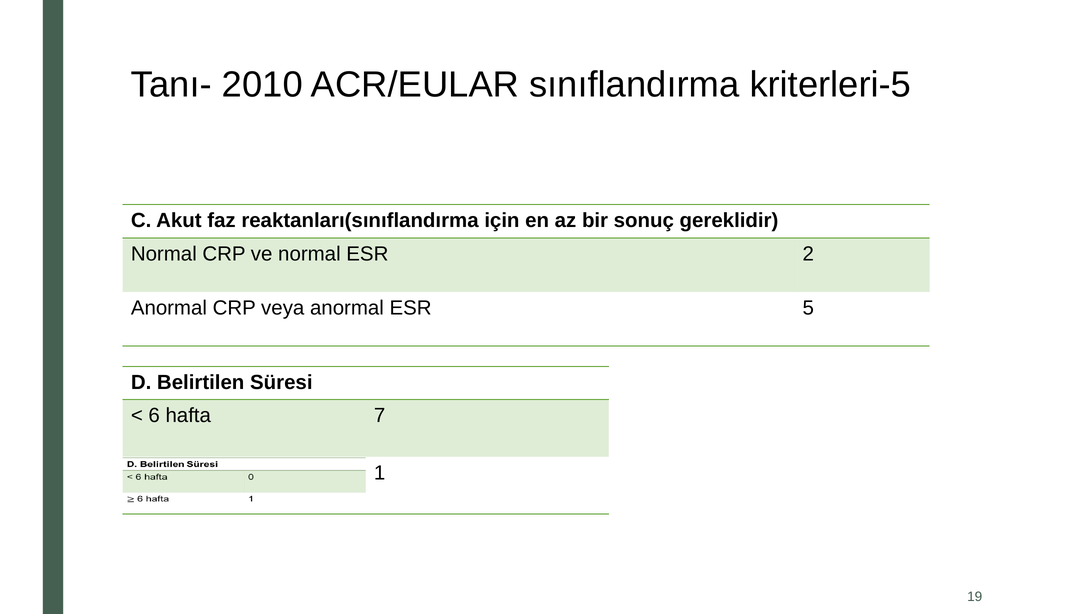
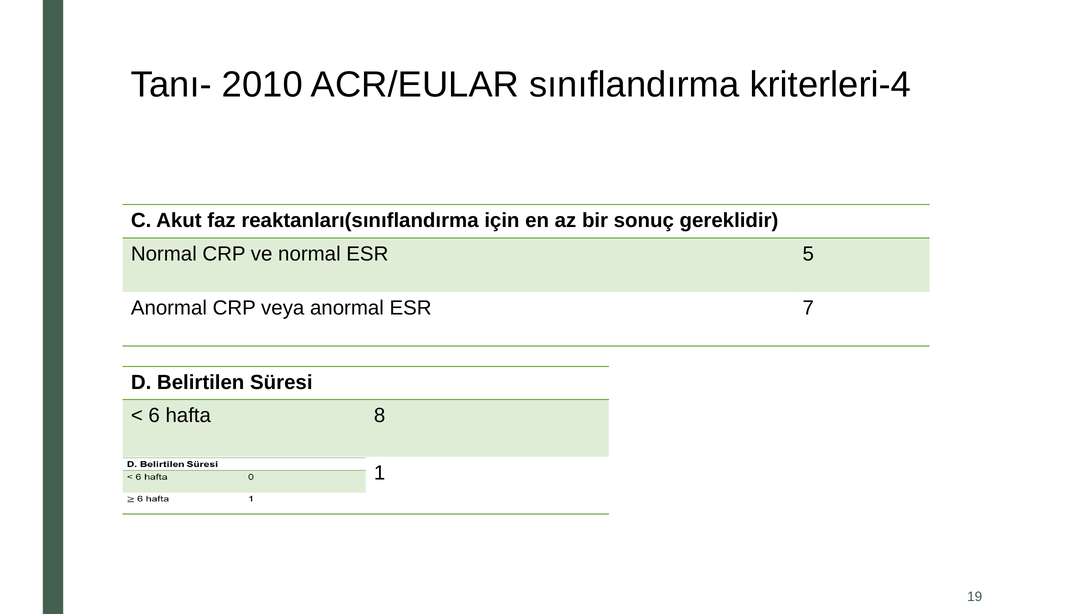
kriterleri-5: kriterleri-5 -> kriterleri-4 (830, 85)
2: 2 -> 5 (808, 254)
5: 5 -> 7 (808, 308)
7: 7 -> 8 (380, 415)
